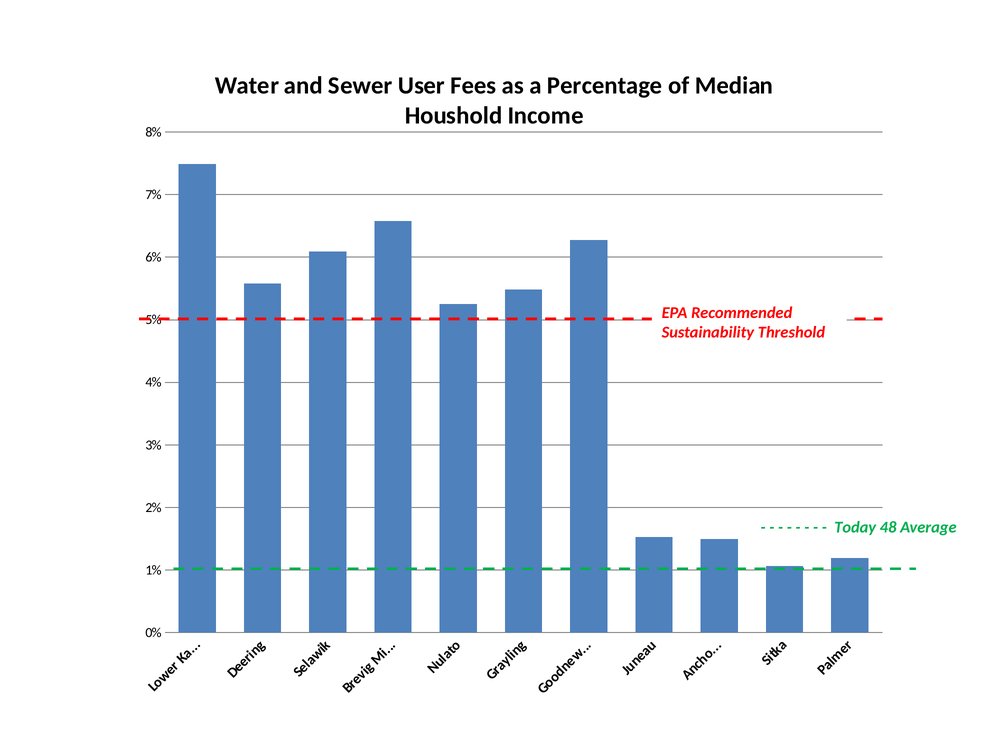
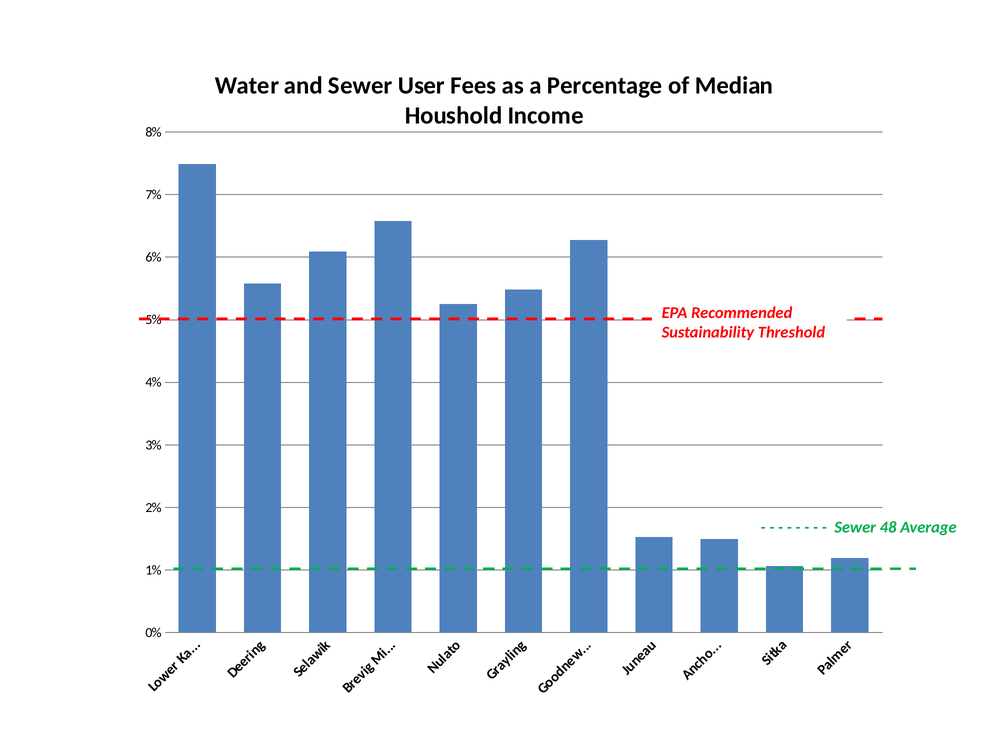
Today: Today -> Sewer (855, 527)
